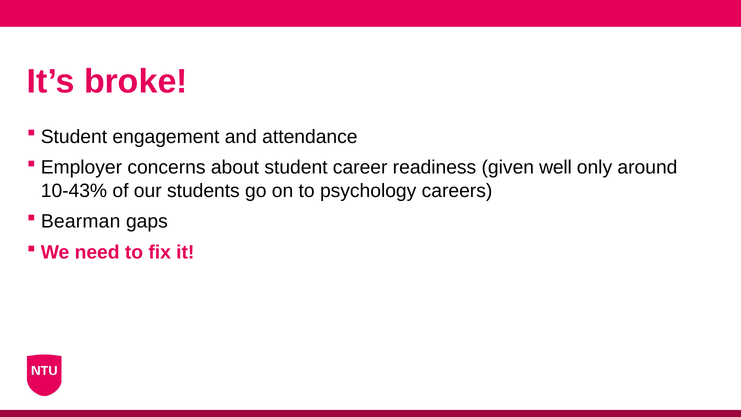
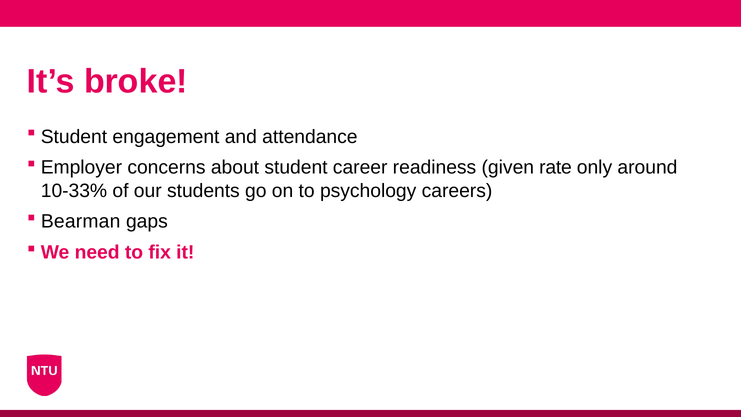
well: well -> rate (555, 167)
10-43%: 10-43% -> 10-33% (74, 191)
